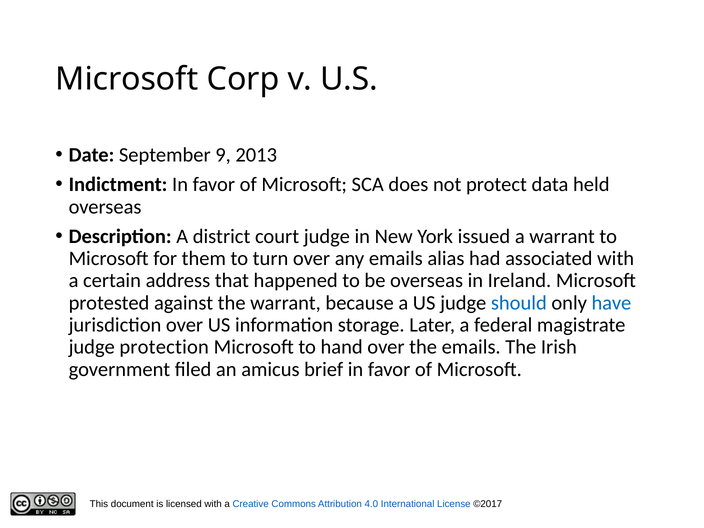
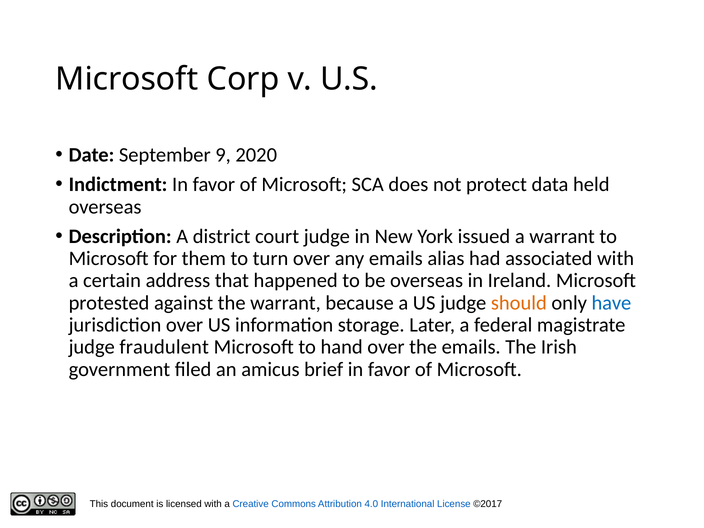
2013: 2013 -> 2020 (256, 155)
should colour: blue -> orange (519, 303)
protection: protection -> fraudulent (164, 347)
